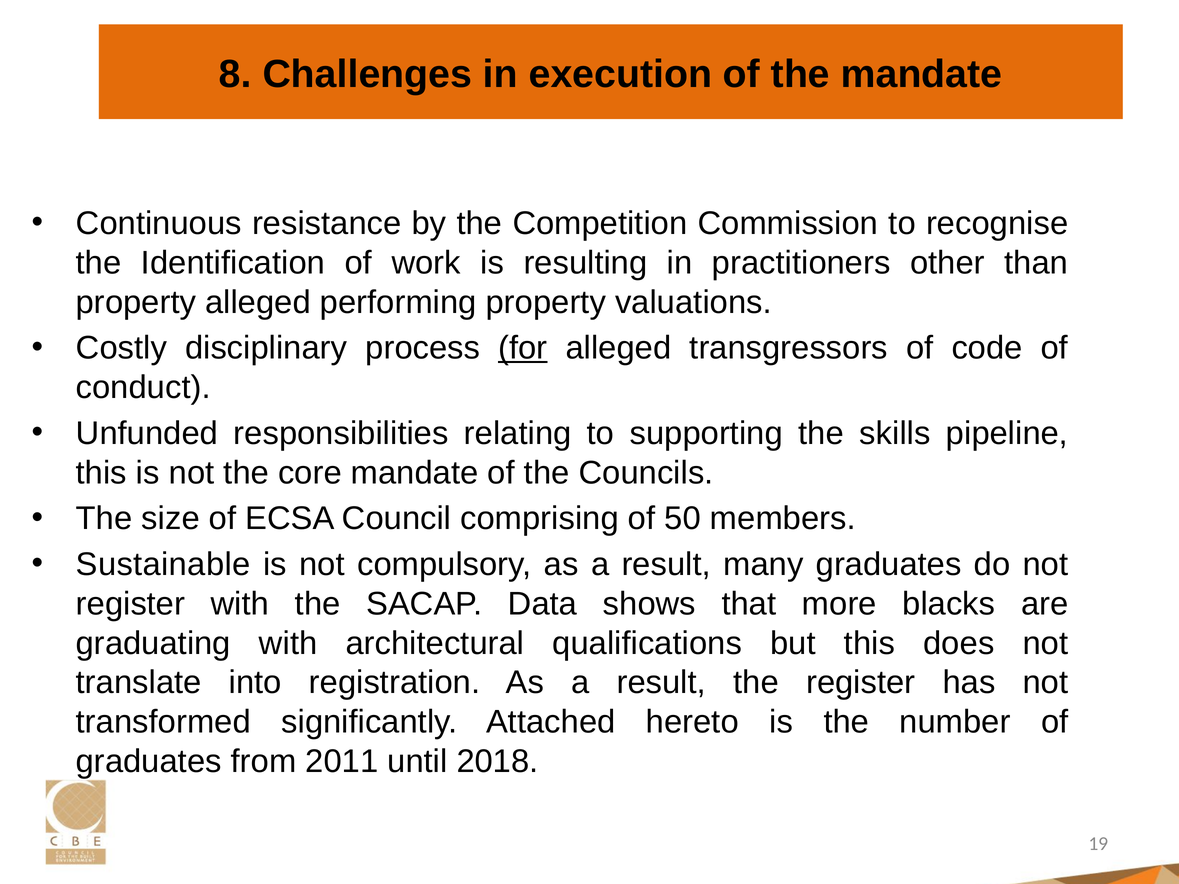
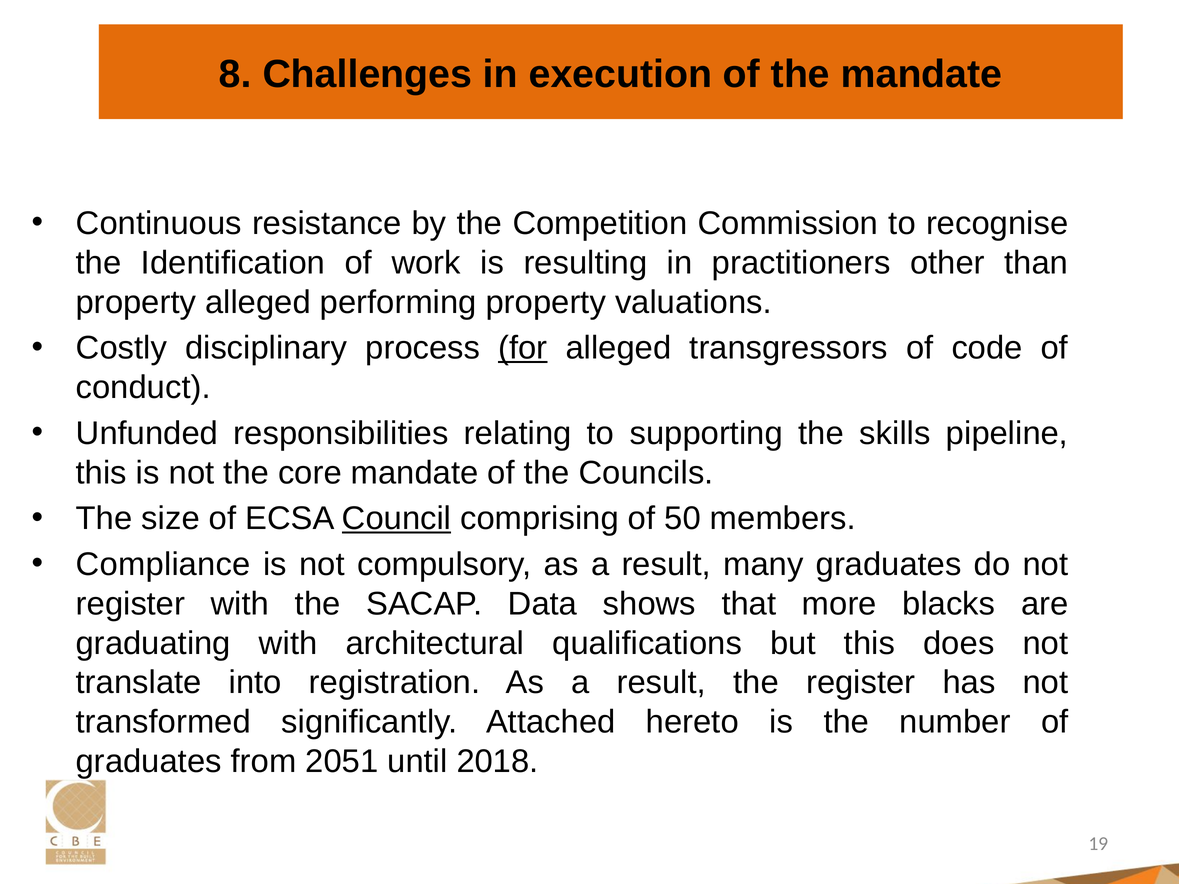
Council underline: none -> present (397, 519)
Sustainable: Sustainable -> Compliance (163, 565)
2011: 2011 -> 2051 (342, 761)
